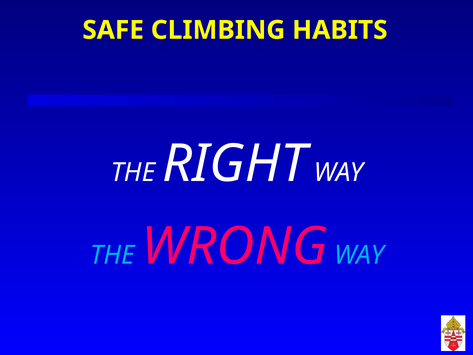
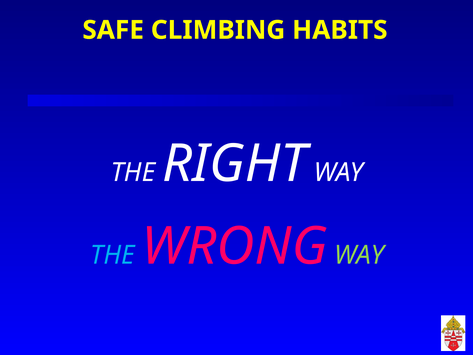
WAY colour: light blue -> light green (359, 255)
